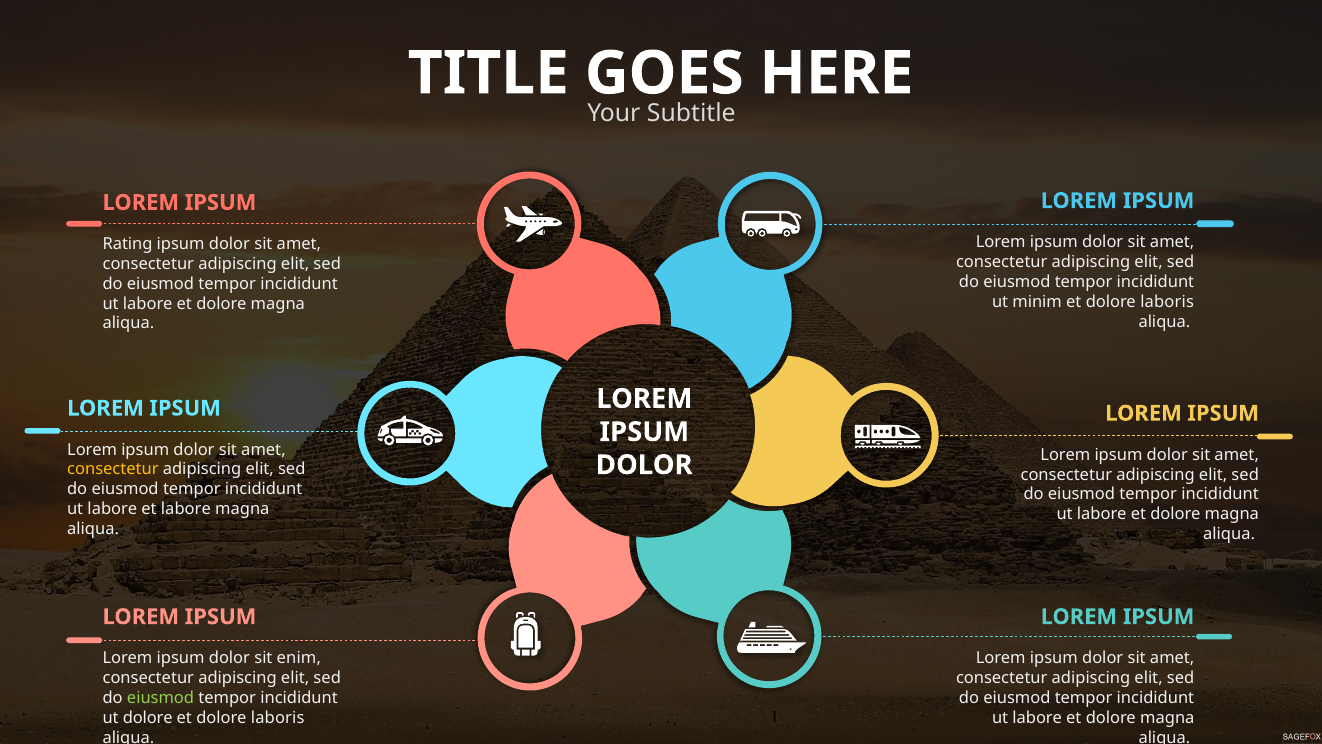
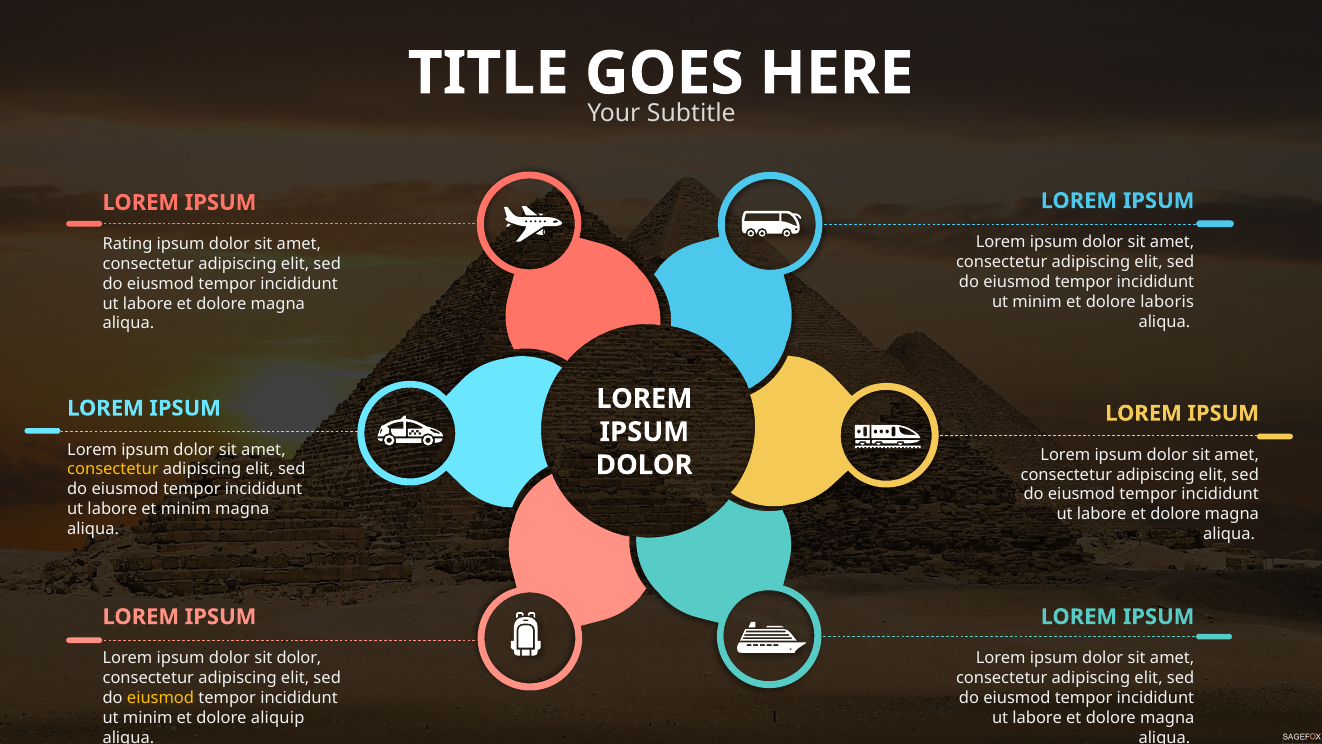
et labore: labore -> minim (186, 509)
sit enim: enim -> dolor (299, 658)
eiusmod colour: light green -> yellow (161, 698)
dolore: dolore -> minim (148, 717)
laboris: laboris -> aliquip (278, 717)
